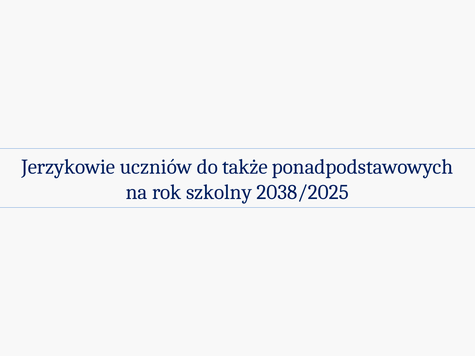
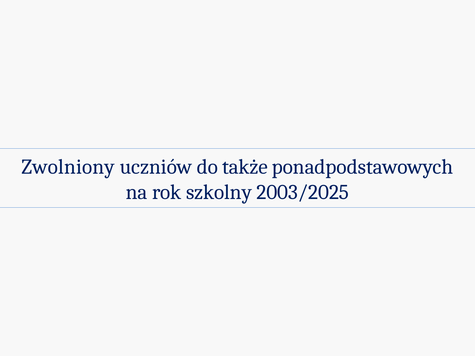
Jerzykowie: Jerzykowie -> Zwolniony (68, 167)
2038/2025: 2038/2025 -> 2003/2025 (303, 192)
